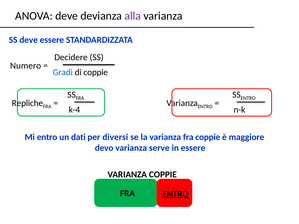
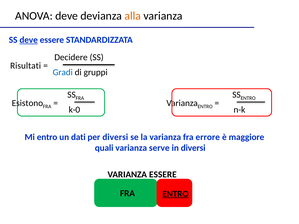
alla colour: purple -> orange (133, 16)
deve underline: none -> present (29, 40)
Numero: Numero -> Risultati (26, 66)
di coppie: coppie -> gruppi (96, 72)
Repliche: Repliche -> Esistono (27, 103)
k-4: k-4 -> k-0 (74, 110)
fra coppie: coppie -> errore (208, 137)
devo: devo -> quali (104, 148)
in essere: essere -> diversi (193, 148)
VARIANZA COPPIE: COPPIE -> ESSERE (163, 175)
